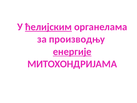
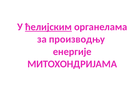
енергије underline: present -> none (72, 51)
